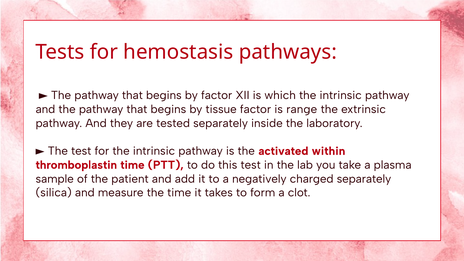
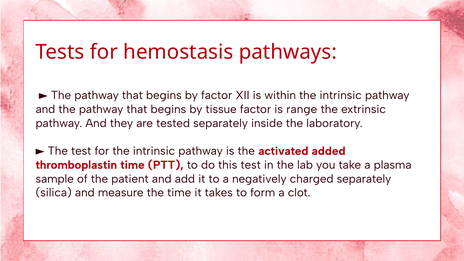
which: which -> within (280, 95)
within: within -> added (329, 151)
